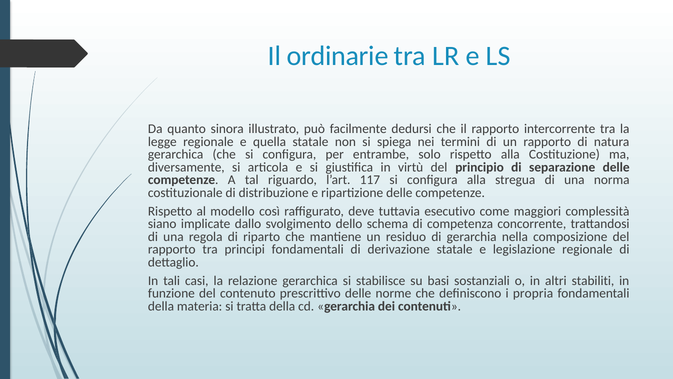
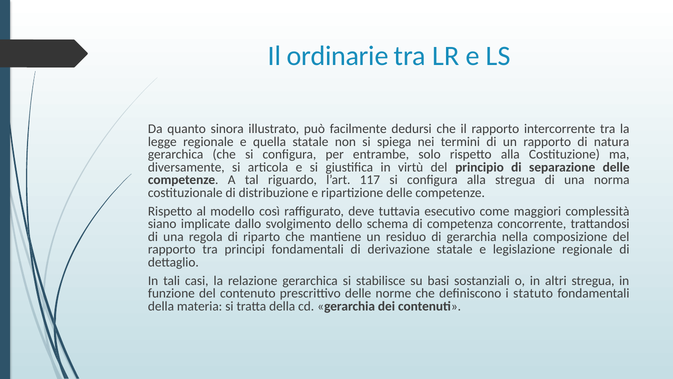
altri stabiliti: stabiliti -> stregua (593, 280)
propria: propria -> statuto (533, 293)
